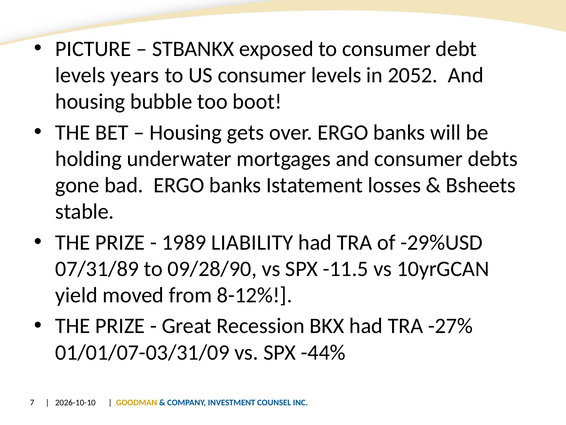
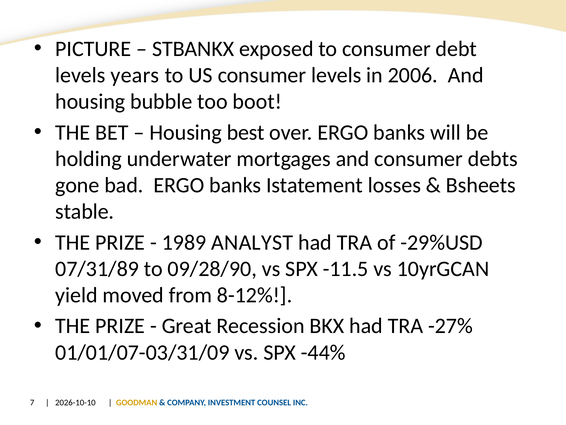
2052: 2052 -> 2006 (413, 75)
gets: gets -> best (246, 132)
LIABILITY: LIABILITY -> ANALYST (252, 242)
